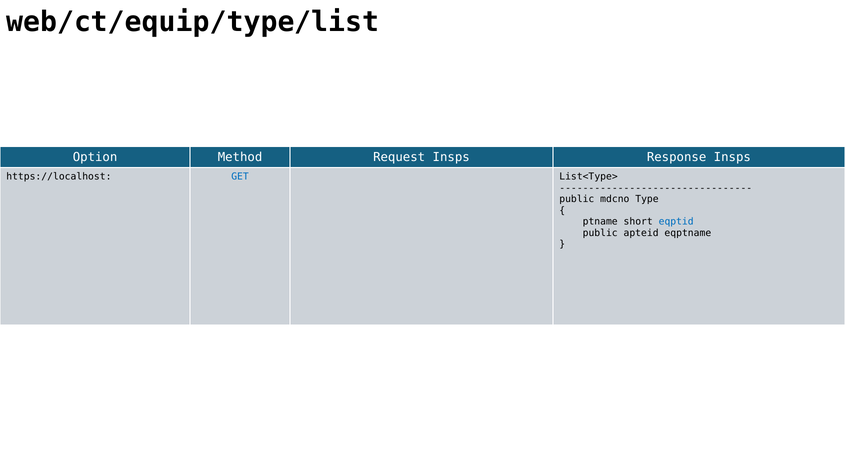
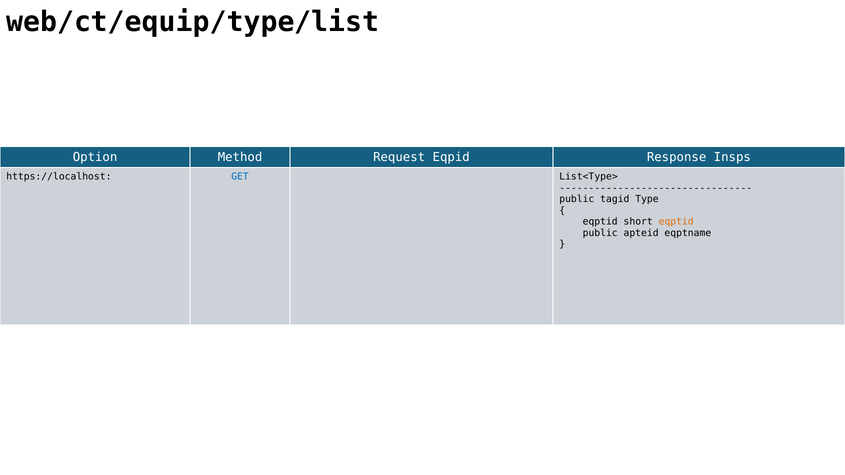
Request Insps: Insps -> Eqpid (451, 157)
mdcno: mdcno -> tagid (615, 199)
ptname: ptname -> eqptid (600, 222)
eqptid colour: blue -> orange (676, 222)
